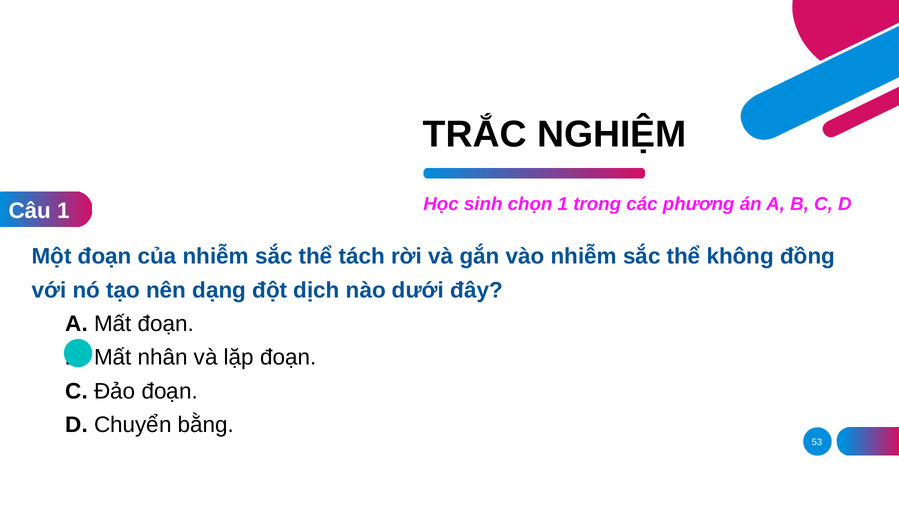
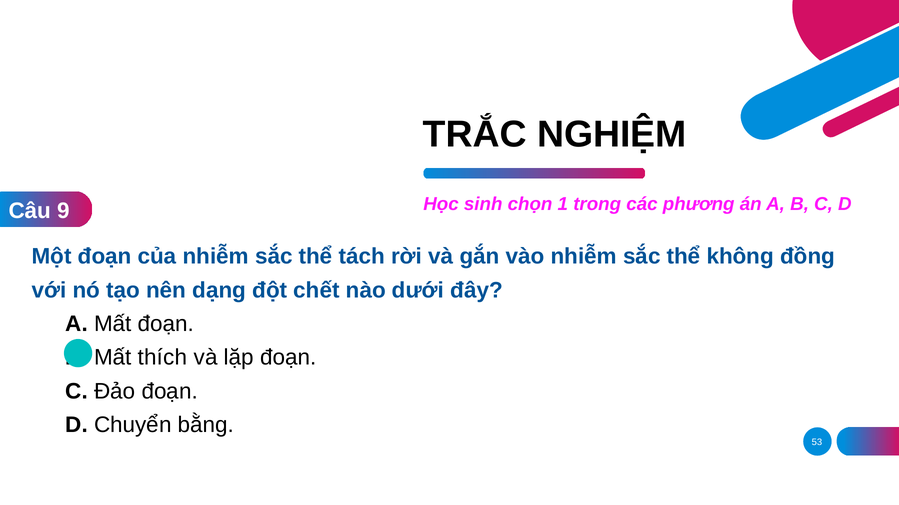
Câu 1: 1 -> 9 (64, 211)
dịch: dịch -> chết (316, 291)
nhân: nhân -> thích (163, 358)
